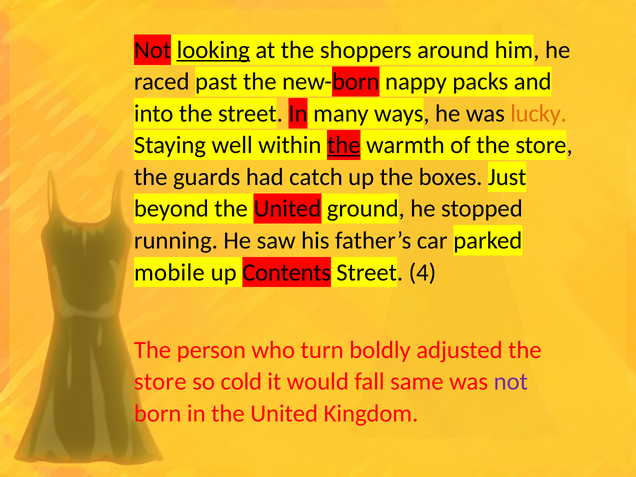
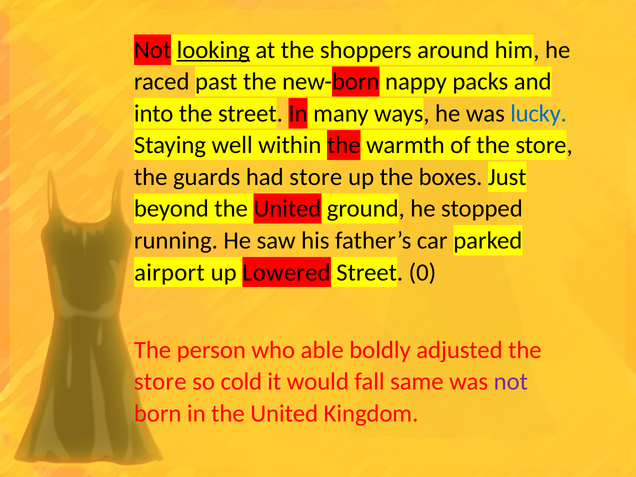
lucky colour: orange -> blue (539, 113)
the underline: present -> none (344, 145)
had catch: catch -> store (316, 177)
mobile: mobile -> airport (169, 272)
Contents: Contents -> Lowered (286, 272)
4: 4 -> 0 (422, 272)
turn: turn -> able (322, 350)
